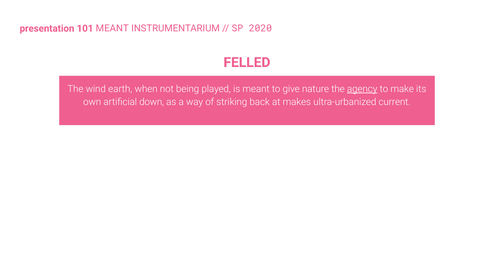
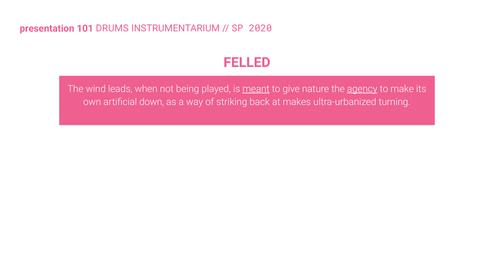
101 MEANT: MEANT -> DRUMS (112, 28)
earth: earth -> leads (120, 89)
meant underline: none -> present (256, 89)
current: current -> turning (395, 102)
